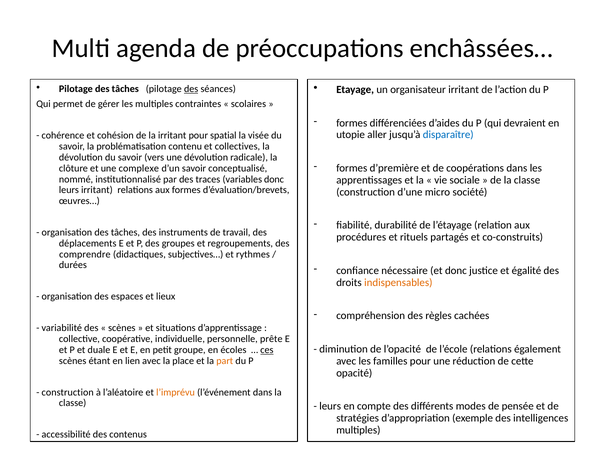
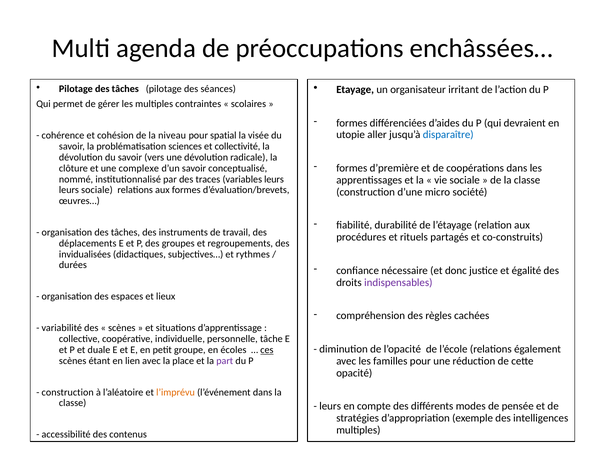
des underline: present -> none (191, 89)
la irritant: irritant -> niveau (172, 136)
contenu: contenu -> sciences (185, 146)
collectives: collectives -> collectivité (238, 146)
variables donc: donc -> leurs (274, 179)
leurs irritant: irritant -> sociale (97, 190)
comprendre: comprendre -> invidualisées (85, 254)
indispensables colour: orange -> purple (398, 282)
prête: prête -> tâche (271, 339)
part colour: orange -> purple (225, 361)
